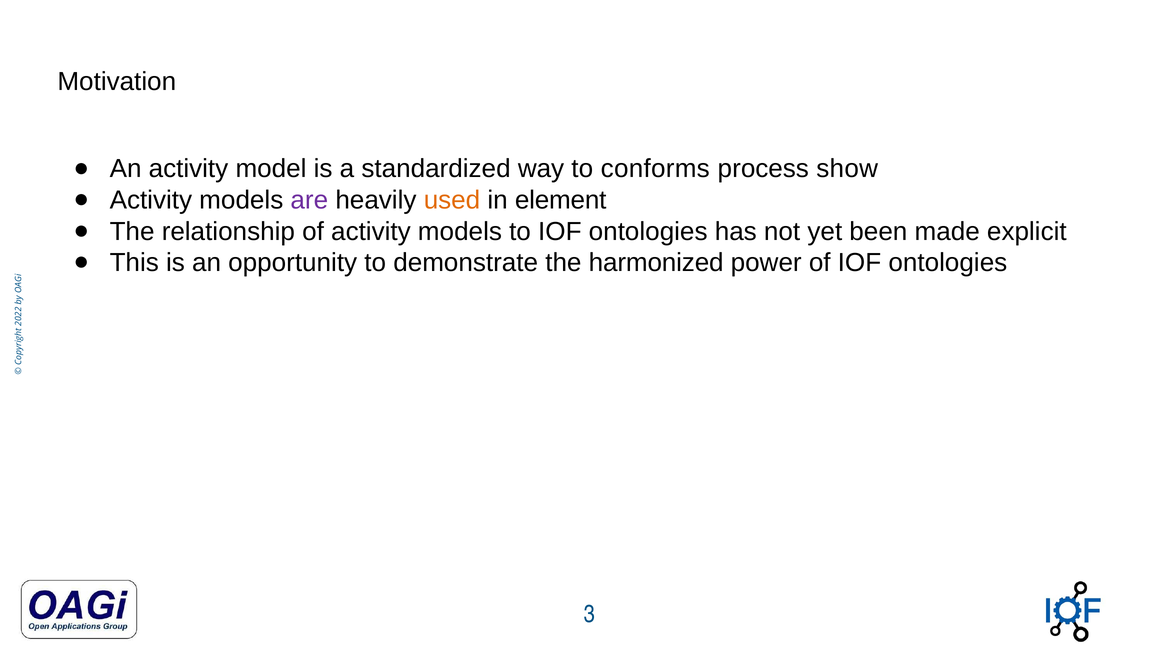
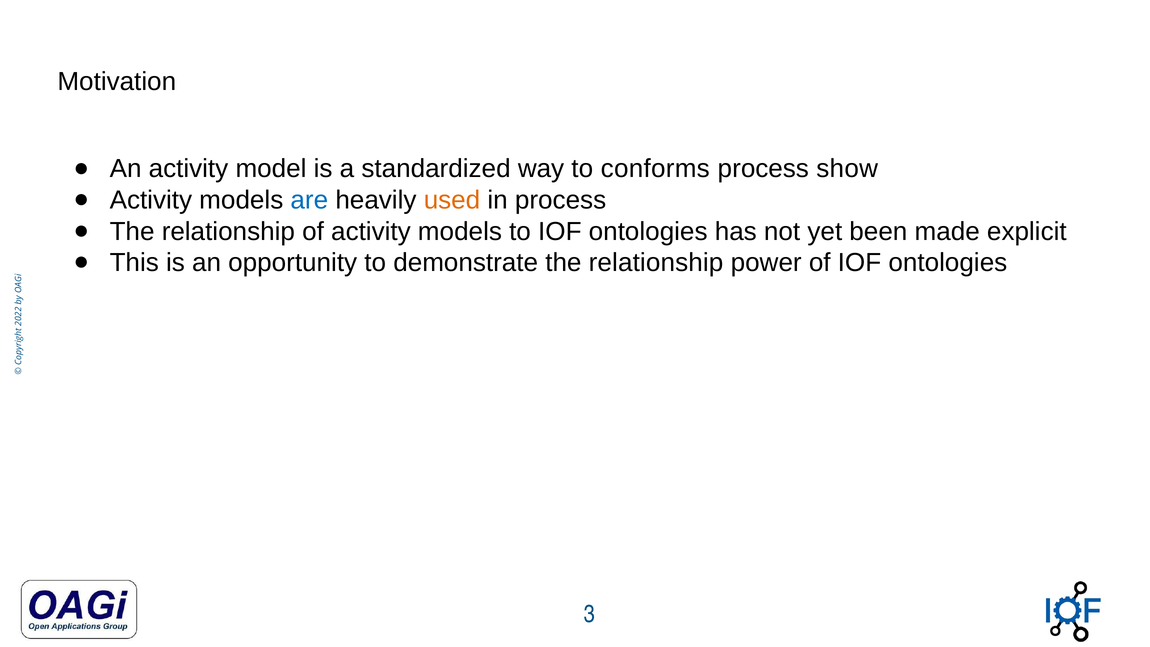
are colour: purple -> blue (309, 200)
in element: element -> process (561, 200)
demonstrate the harmonized: harmonized -> relationship (656, 263)
